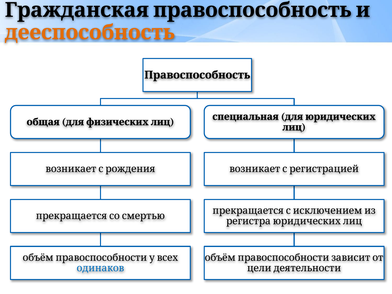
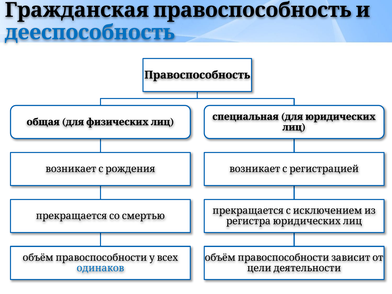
дееспособность colour: orange -> blue (90, 32)
